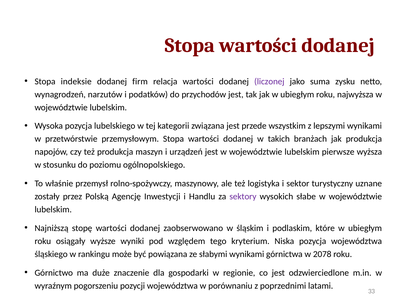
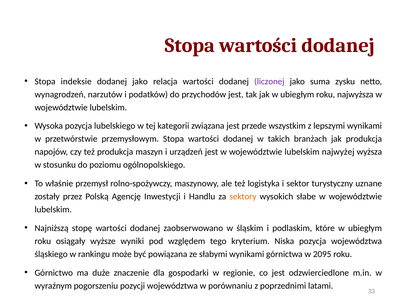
dodanej firm: firm -> jako (140, 81)
pierwsze: pierwsze -> najwyżej (338, 152)
sektory colour: purple -> orange (243, 197)
2078: 2078 -> 2095 (322, 254)
